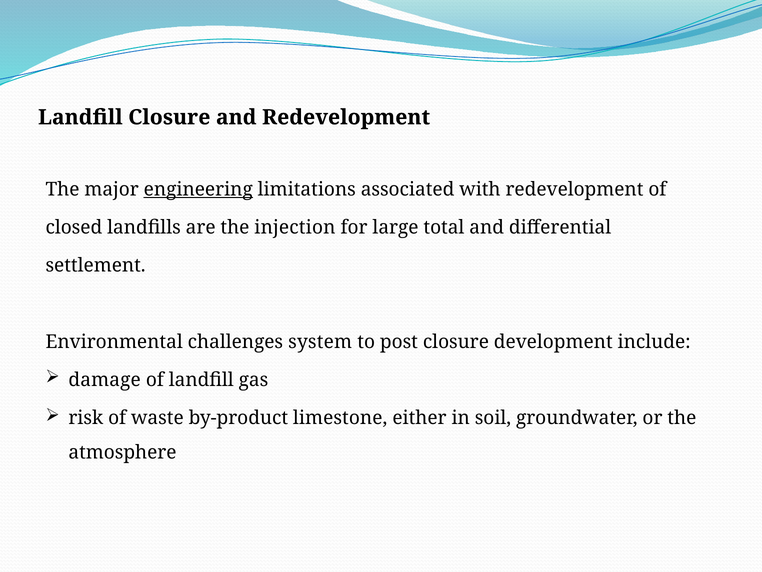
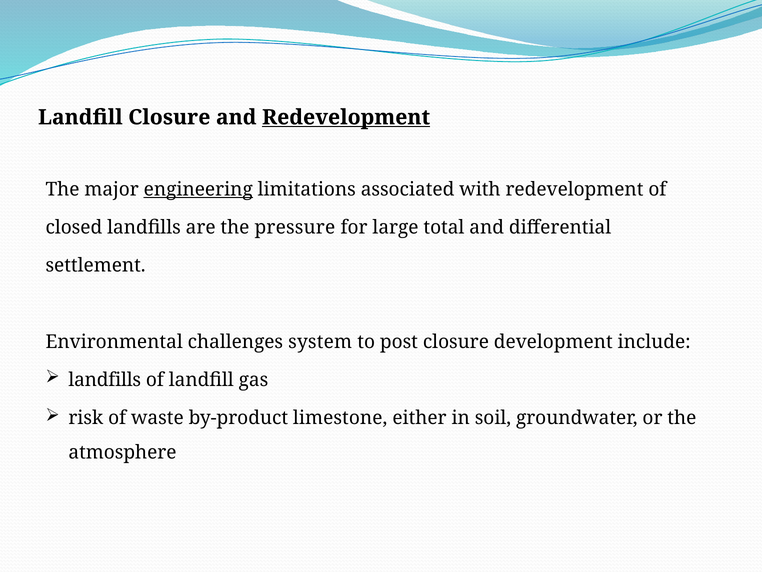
Redevelopment underline: none -> present (346, 117)
injection: injection -> pressure (295, 227)
damage: damage -> landfills (105, 380)
